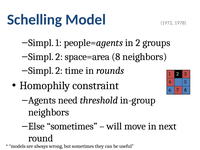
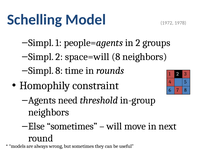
space=area: space=area -> space=will (87, 57)
2: 2 -> 8 (59, 71)
